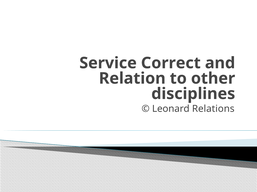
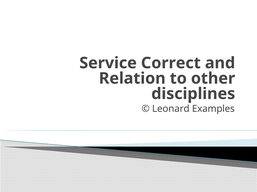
Relations: Relations -> Examples (213, 109)
